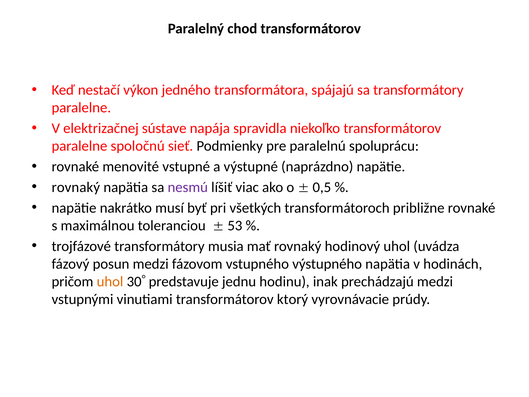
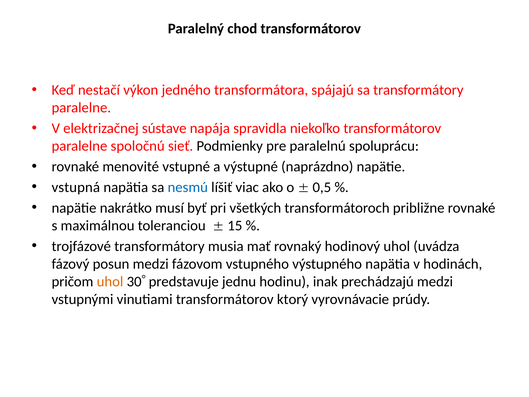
rovnaký: rovnaký -> vstupná (76, 187)
nesmú colour: purple -> blue (188, 187)
53: 53 -> 15 (235, 225)
